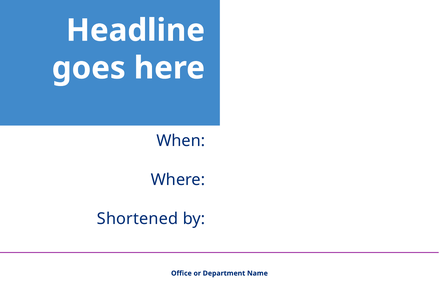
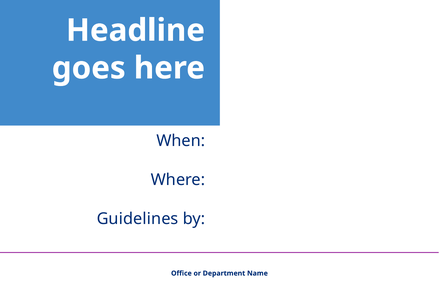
Shortened: Shortened -> Guidelines (138, 219)
